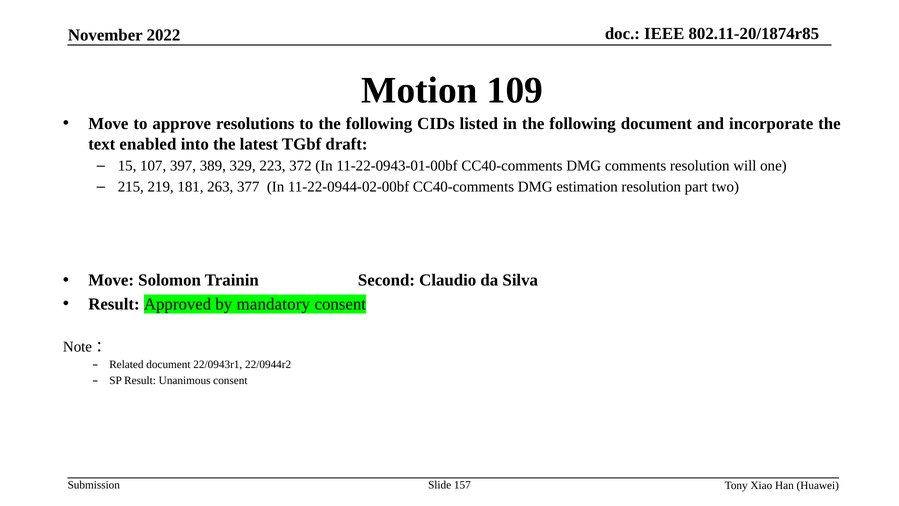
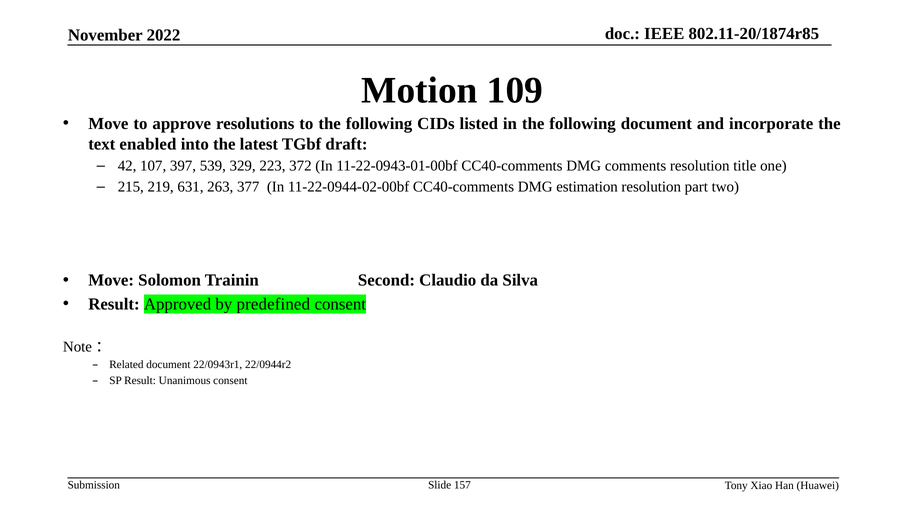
15: 15 -> 42 (127, 166)
389: 389 -> 539 (213, 166)
will: will -> title (745, 166)
181: 181 -> 631 (190, 187)
mandatory: mandatory -> predefined (273, 304)
